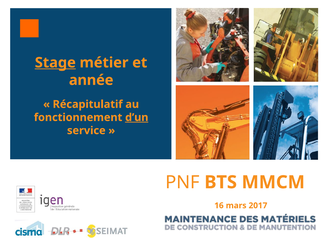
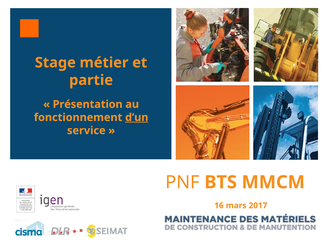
Stage underline: present -> none (55, 63)
année: année -> partie (91, 80)
Récapitulatif: Récapitulatif -> Présentation (88, 104)
